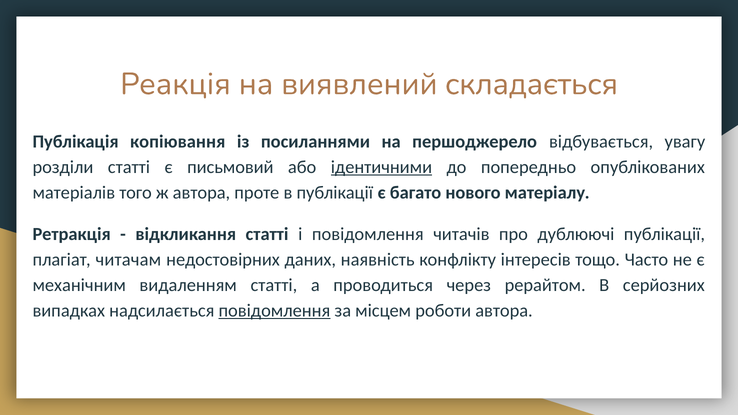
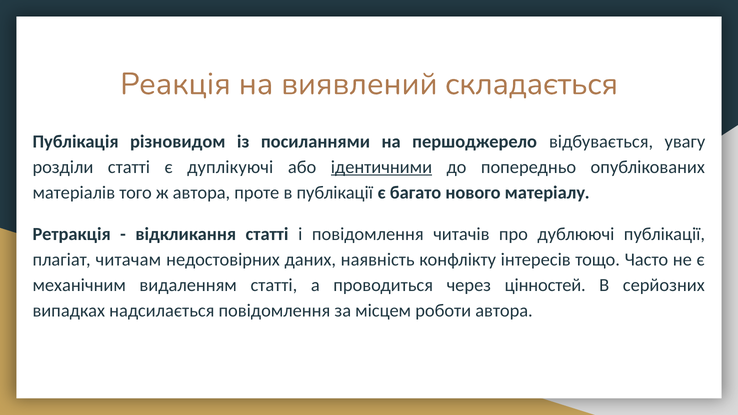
копіювання: копіювання -> різновидом (178, 142)
письмовий: письмовий -> дуплікуючі (230, 167)
рерайтом: рерайтом -> цінностей (545, 285)
повідомлення underline: present -> none (274, 311)
